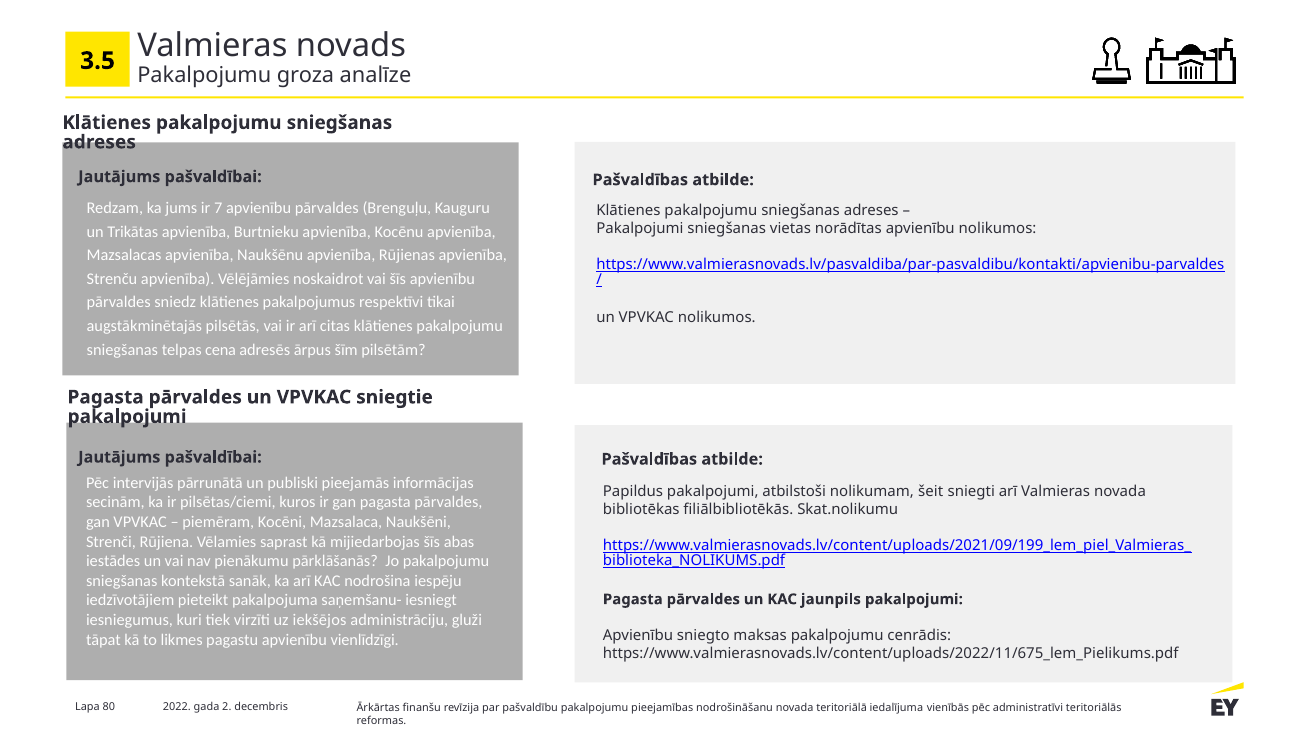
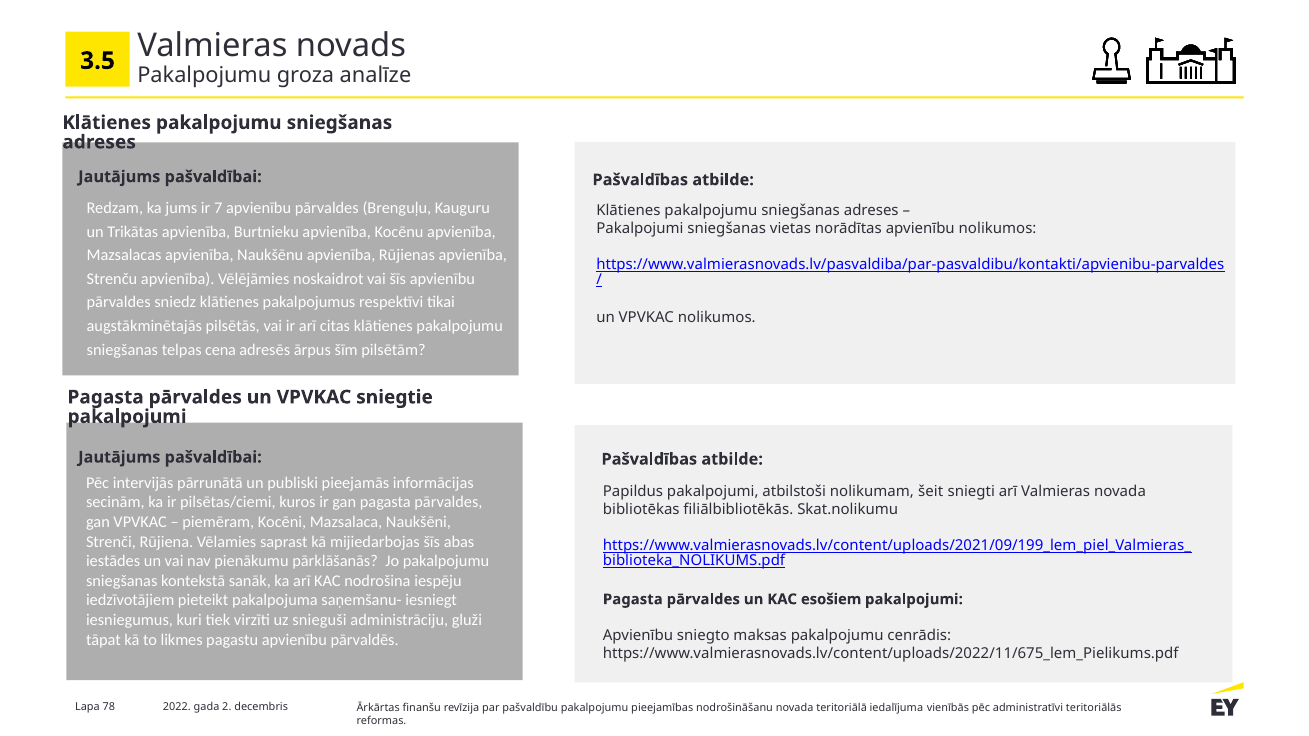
jaunpils: jaunpils -> esošiem (831, 599)
iekšējos: iekšējos -> snieguši (320, 620)
vienlīdzīgi: vienlīdzīgi -> pārvaldēs (365, 640)
80: 80 -> 78 (109, 707)
